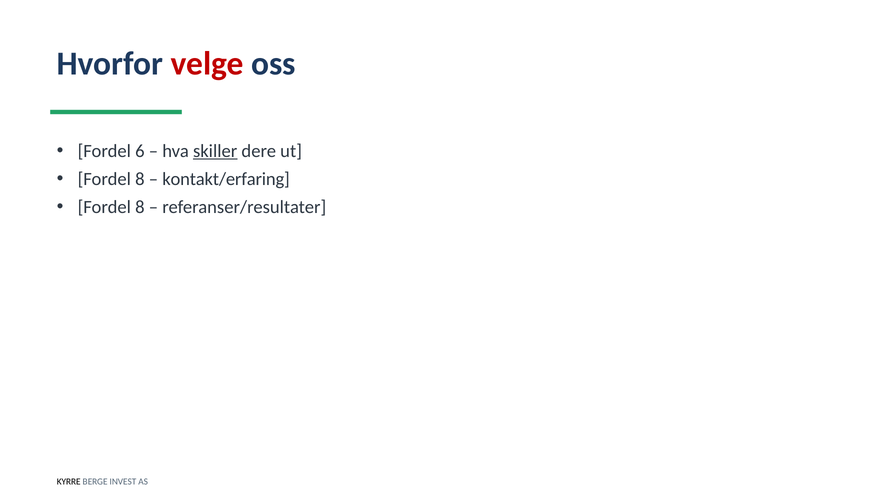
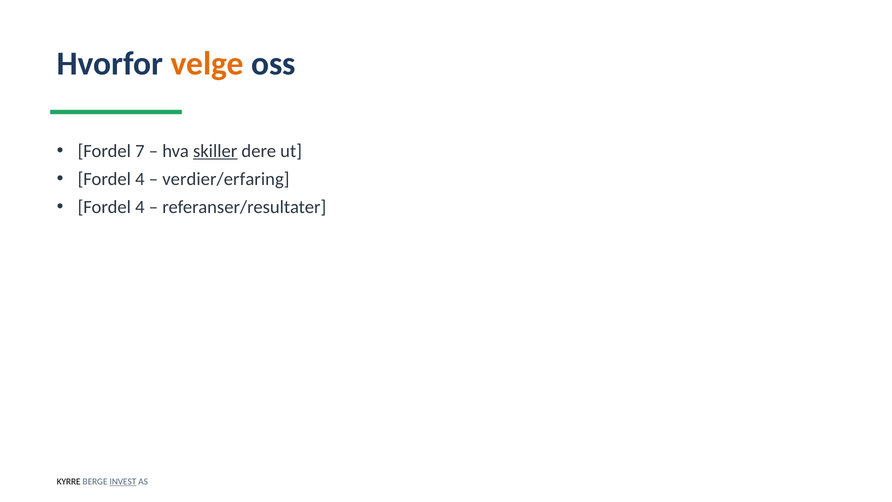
velge colour: red -> orange (207, 64)
6: 6 -> 7 (140, 151)
8: 8 -> 4 (140, 179)
kontakt/erfaring: kontakt/erfaring -> verdier/erfaring (226, 179)
8: 8 -> 4 (140, 207)
INVEST underline: none -> present (123, 481)
